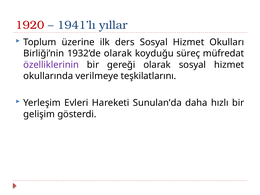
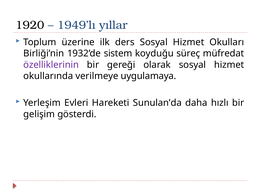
1920 colour: red -> black (30, 25)
1941’lı: 1941’lı -> 1949’lı (76, 25)
1932’de olarak: olarak -> sistem (118, 53)
teşkilatlarını: teşkilatlarını -> uygulamaya (148, 76)
